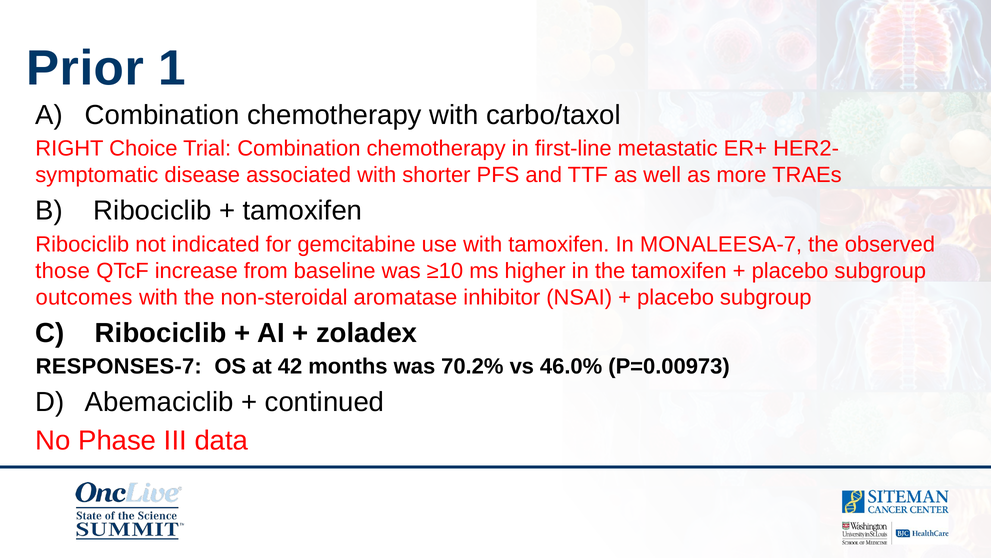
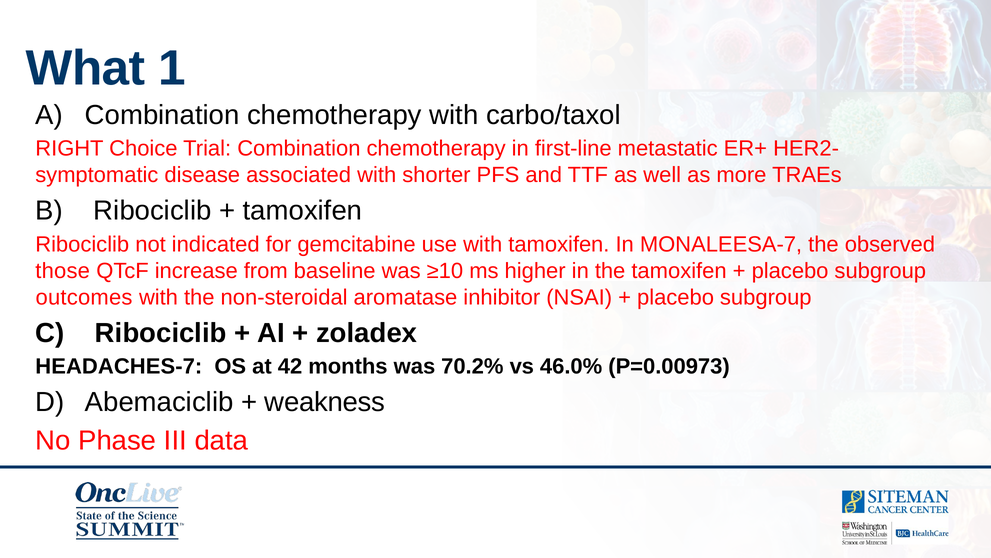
Prior: Prior -> What (86, 68)
RESPONSES-7: RESPONSES-7 -> HEADACHES-7 (119, 367)
continued: continued -> weakness (325, 402)
